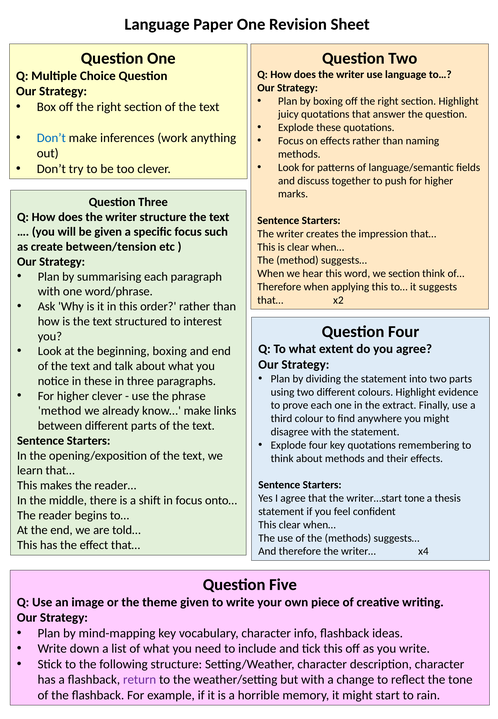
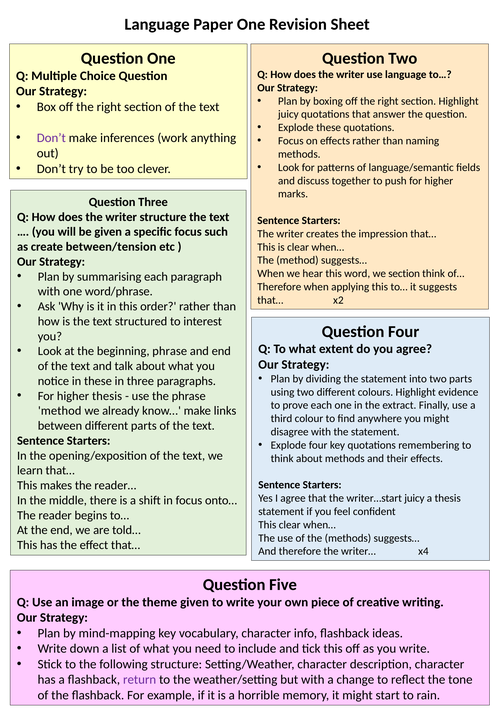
Don’t colour: blue -> purple (51, 138)
beginning boxing: boxing -> phrase (170, 351)
higher clever: clever -> thesis (107, 396)
writer…start tone: tone -> juicy (414, 498)
